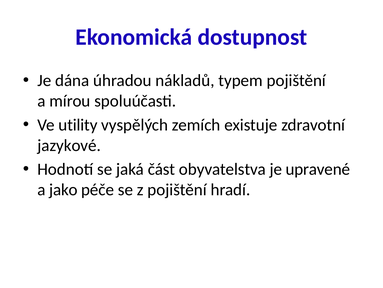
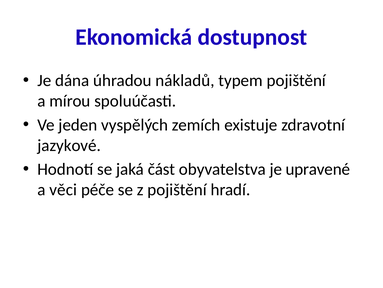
utility: utility -> jeden (78, 125)
jako: jako -> věci (63, 189)
